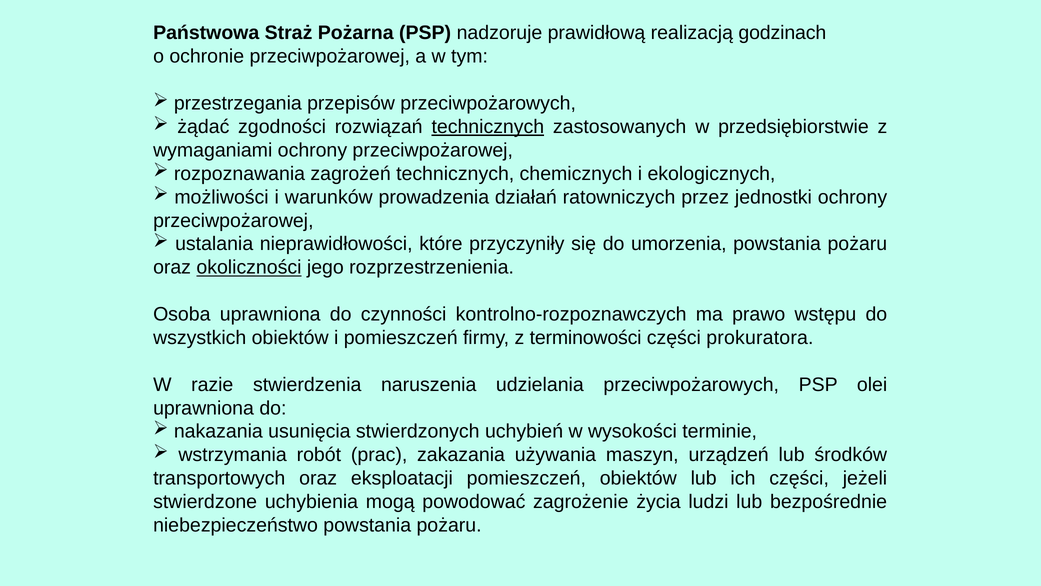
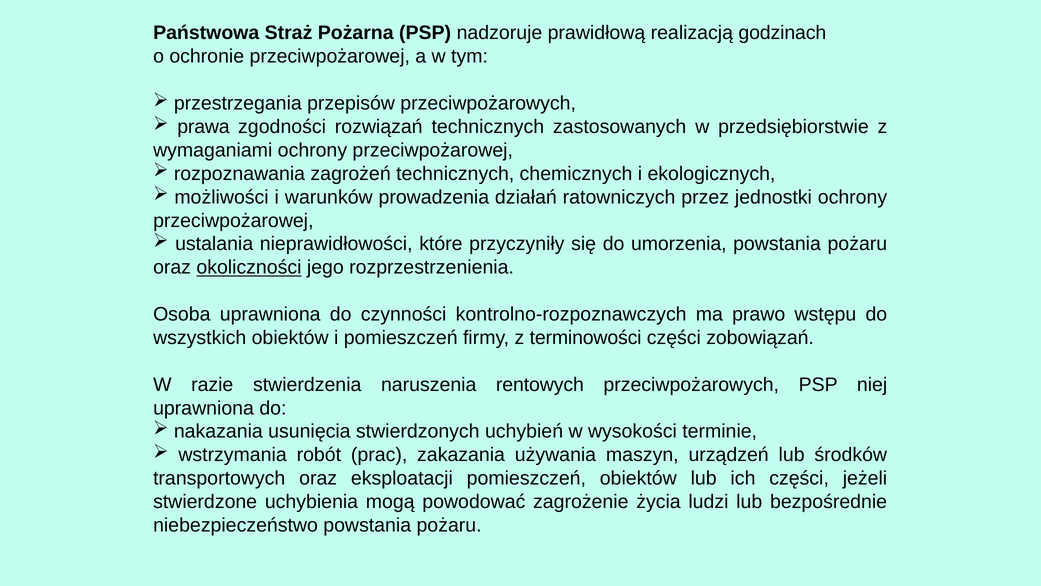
żądać: żądać -> prawa (203, 127)
technicznych underline: present -> none (488, 127)
prokuratora: prokuratora -> zobowiązań (760, 338)
udzielania: udzielania -> rentowych (540, 384)
olei: olei -> niej (872, 384)
